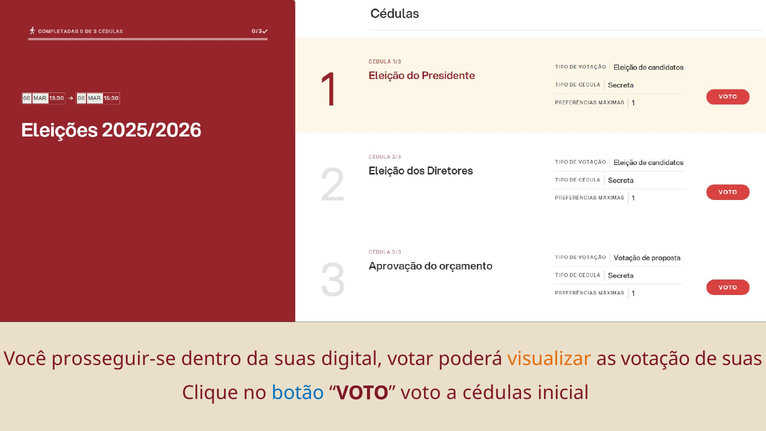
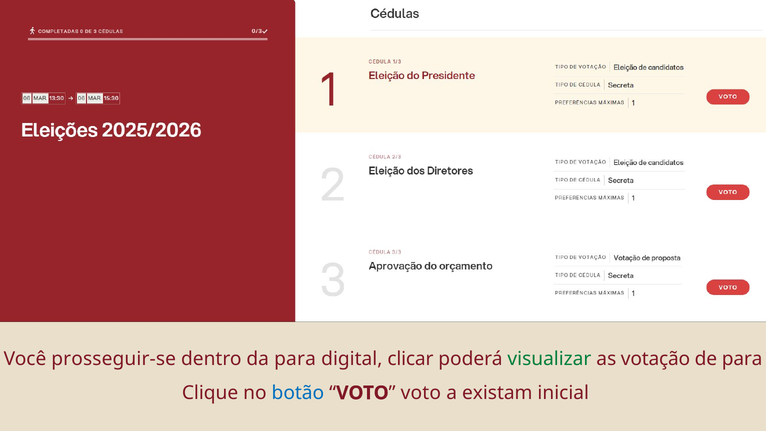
da suas: suas -> para (295, 359)
votar: votar -> clicar (410, 359)
visualizar colour: orange -> green (549, 359)
de suas: suas -> para (742, 359)
cédulas: cédulas -> existam (497, 393)
